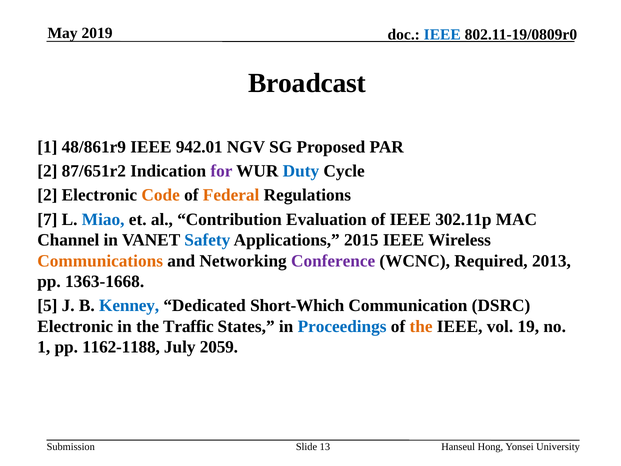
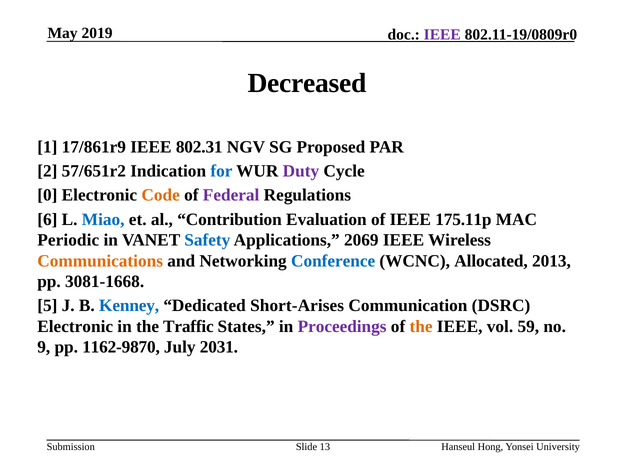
IEEE colour: blue -> purple (442, 35)
Broadcast: Broadcast -> Decreased (307, 83)
48/861r9: 48/861r9 -> 17/861r9 (94, 147)
942.01: 942.01 -> 802.31 (199, 147)
87/651r2: 87/651r2 -> 57/651r2 (94, 171)
for colour: purple -> blue (221, 171)
Duty colour: blue -> purple (301, 171)
2: 2 -> 0 (47, 195)
Federal colour: orange -> purple (231, 195)
7: 7 -> 6 (47, 219)
302.11p: 302.11p -> 175.11p (463, 219)
Channel: Channel -> Periodic (68, 240)
2015: 2015 -> 2069 (361, 240)
Conference colour: purple -> blue (333, 261)
Required: Required -> Allocated (491, 261)
1363-1668: 1363-1668 -> 3081-1668 (105, 281)
Short-Which: Short-Which -> Short-Arises (297, 306)
Proceedings colour: blue -> purple (342, 326)
19: 19 -> 59 (528, 326)
1: 1 -> 9 (44, 347)
1162-1188: 1162-1188 -> 1162-9870 (121, 347)
2059: 2059 -> 2031 (219, 347)
